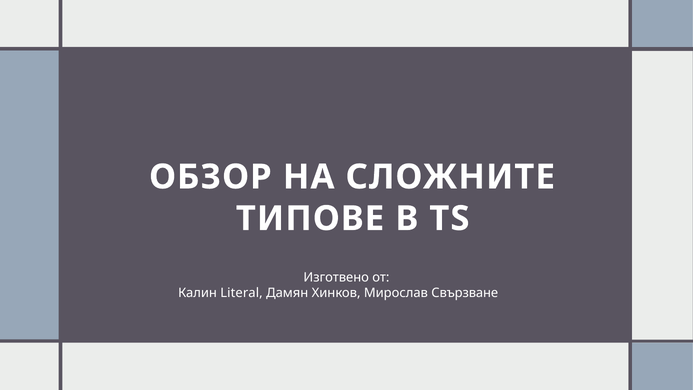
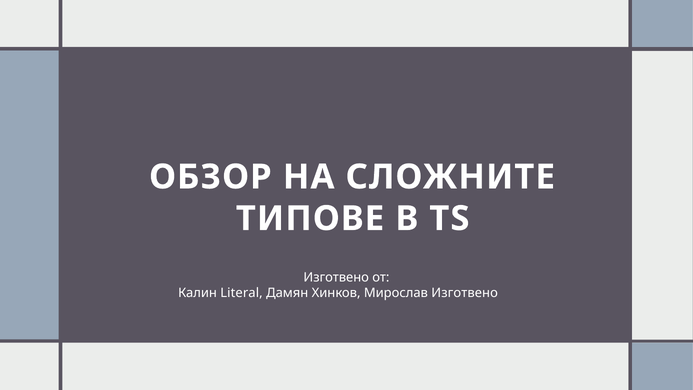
Мирослав Свързване: Свързване -> Изготвено (465, 293)
